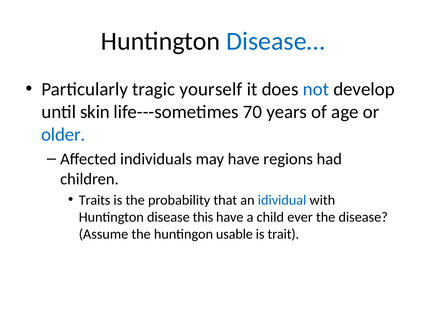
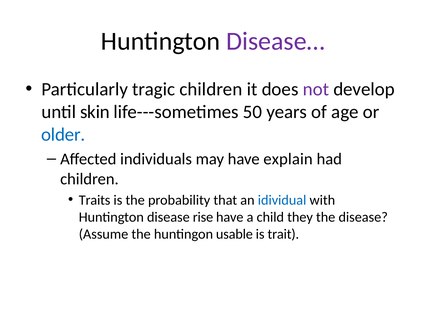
Disease… colour: blue -> purple (275, 41)
tragic yourself: yourself -> children (211, 89)
not colour: blue -> purple (316, 89)
70: 70 -> 50 (253, 112)
regions: regions -> explain (288, 159)
this: this -> rise (203, 217)
ever: ever -> they (300, 217)
